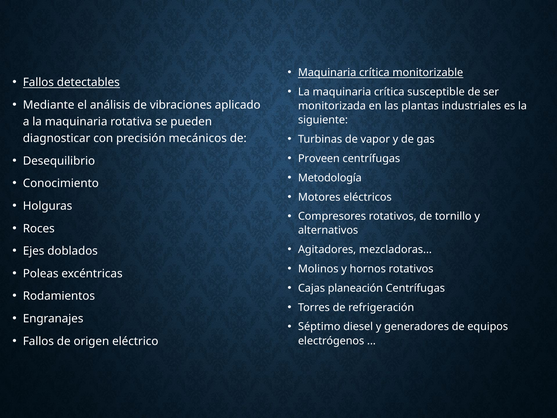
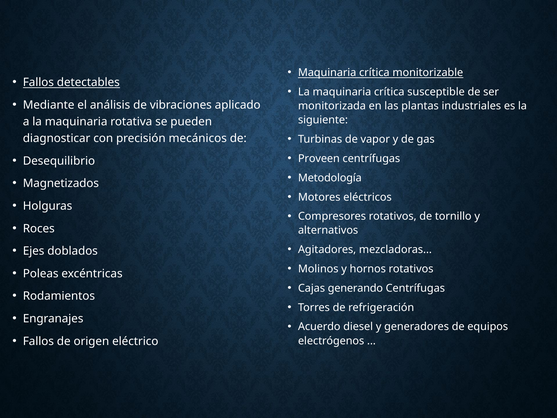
Conocimiento: Conocimiento -> Magnetizados (61, 183)
planeación: planeación -> generando (355, 288)
Séptimo: Séptimo -> Acuerdo (319, 327)
